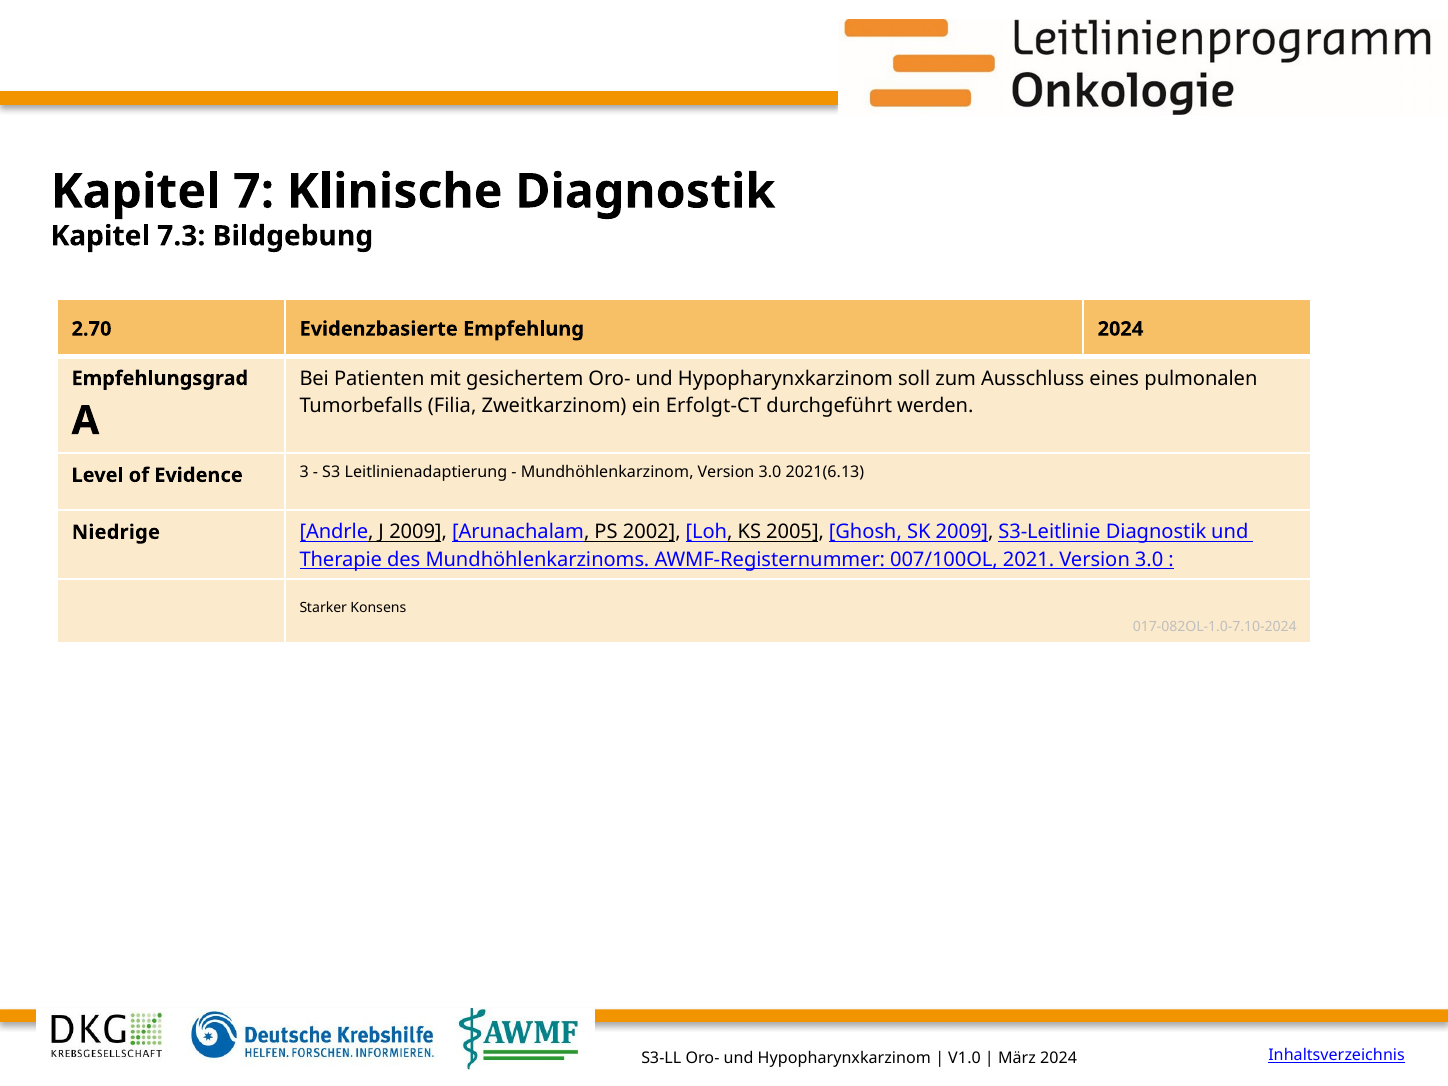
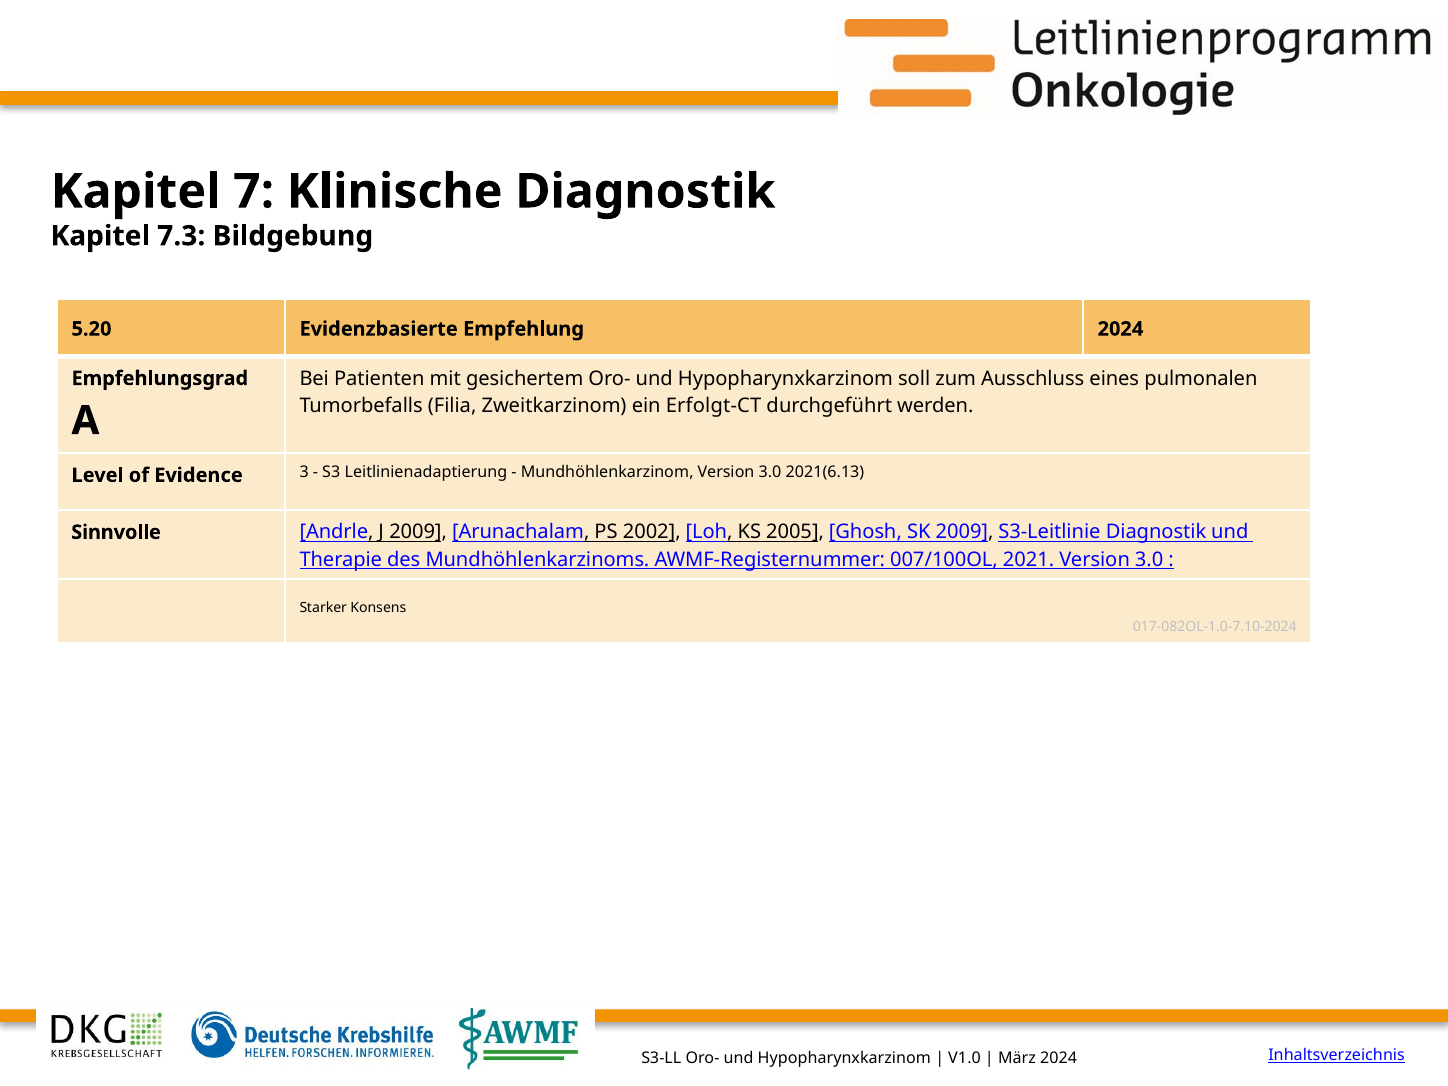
2.70: 2.70 -> 5.20 (92, 329)
Niedrige: Niedrige -> Sinnvolle (116, 532)
